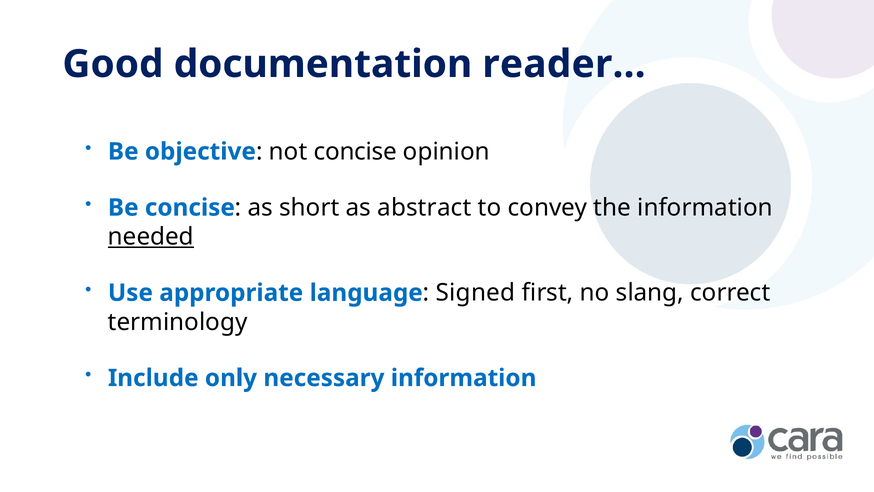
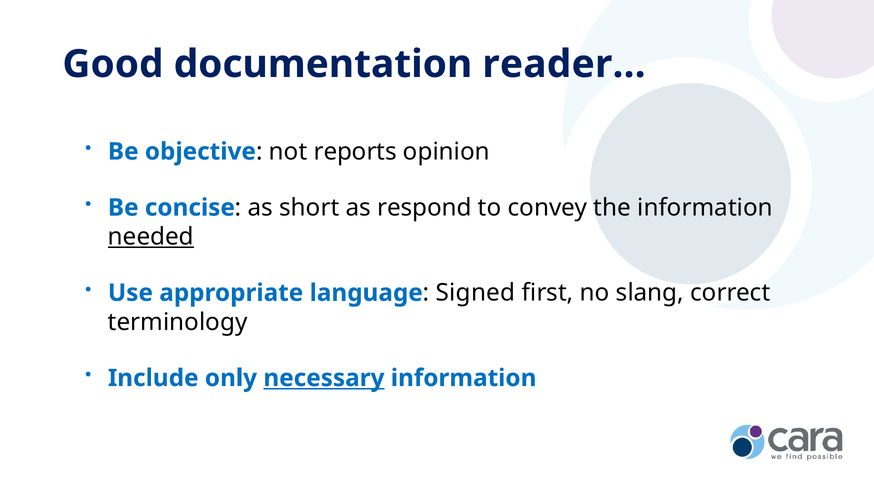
not concise: concise -> reports (355, 151)
abstract: abstract -> respond (424, 207)
necessary underline: none -> present (324, 378)
